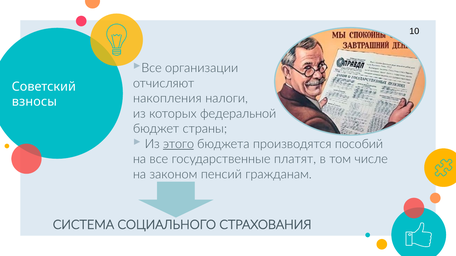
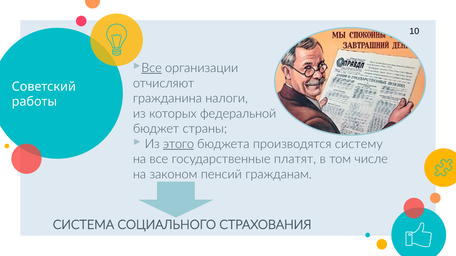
Все underline: none -> present (151, 68)
накопления: накопления -> гражданина (167, 99)
взносы: взносы -> работы (34, 102)
пособий: пособий -> систему (359, 144)
